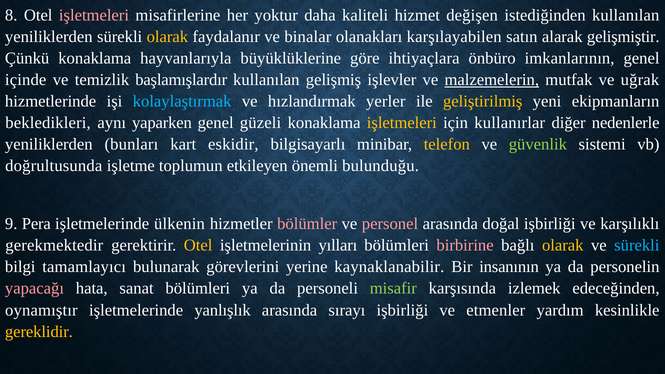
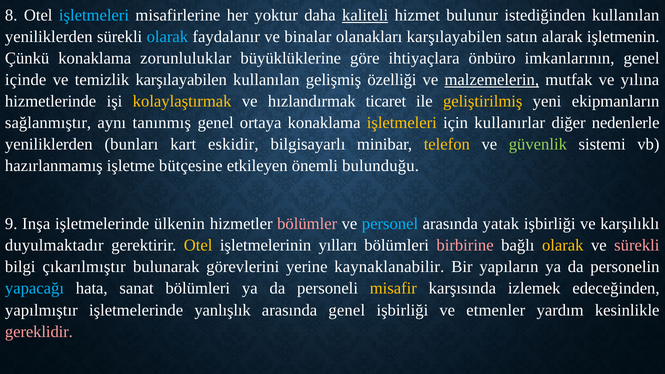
işletmeleri colour: pink -> light blue (94, 15)
kaliteli underline: none -> present (365, 15)
değişen: değişen -> bulunur (472, 15)
olarak colour: yellow -> light blue (167, 37)
gelişmiştir: gelişmiştir -> işletmenin (623, 37)
hayvanlarıyla: hayvanlarıyla -> zorunluluklar (186, 58)
temizlik başlamışlardır: başlamışlardır -> karşılayabilen (181, 80)
işlevler: işlevler -> özelliği (392, 80)
uğrak: uğrak -> yılına (640, 80)
kolaylaştırmak colour: light blue -> yellow (182, 101)
yerler: yerler -> ticaret (386, 101)
bekledikleri: bekledikleri -> sağlanmıştır (48, 123)
yaparken: yaparken -> tanınmış (162, 123)
güzeli: güzeli -> ortaya (261, 123)
doğrultusunda: doğrultusunda -> hazırlanmamış (54, 166)
toplumun: toplumun -> bütçesine (191, 166)
Pera: Pera -> Inşa (36, 224)
personel colour: pink -> light blue (390, 224)
doğal: doğal -> yatak (501, 224)
gerekmektedir: gerekmektedir -> duyulmaktadır (54, 245)
sürekli colour: light blue -> pink (637, 245)
tamamlayıcı: tamamlayıcı -> çıkarılmıştır (84, 267)
insanının: insanının -> yapıların (509, 267)
yapacağı colour: pink -> light blue (35, 289)
misafir colour: light green -> yellow (393, 289)
oynamıştır: oynamıştır -> yapılmıştır (41, 310)
arasında sırayı: sırayı -> genel (347, 310)
gereklidir colour: yellow -> pink (39, 332)
